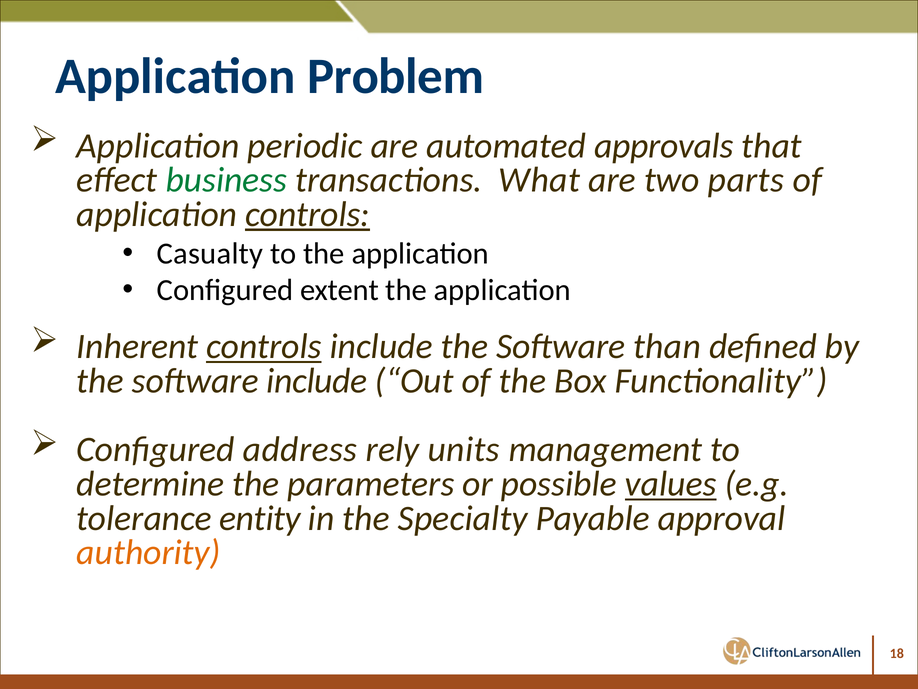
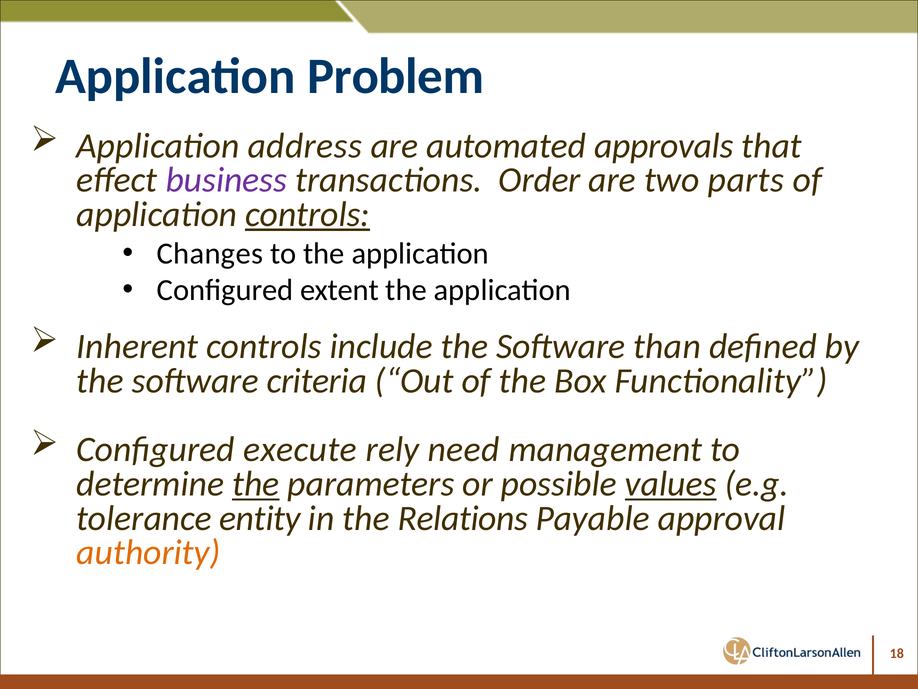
periodic: periodic -> address (305, 146)
business colour: green -> purple (226, 180)
What: What -> Order (540, 180)
Casualty: Casualty -> Changes (210, 253)
controls underline: present -> none (264, 346)
software include: include -> criteria (317, 381)
address: address -> execute (300, 449)
units: units -> need (464, 449)
the underline: none -> present (256, 484)
Specialty: Specialty -> Relations (463, 518)
